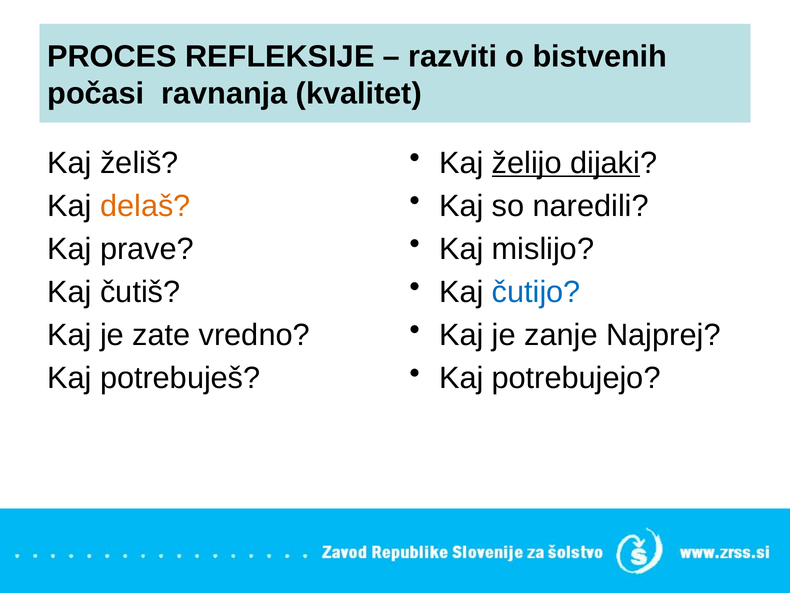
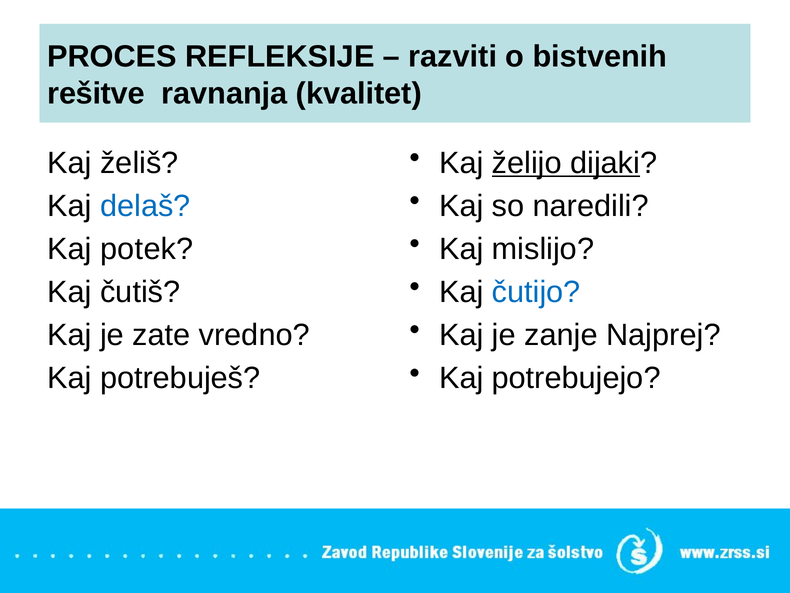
počasi: počasi -> rešitve (96, 94)
delaš colour: orange -> blue (145, 206)
prave: prave -> potek (147, 249)
